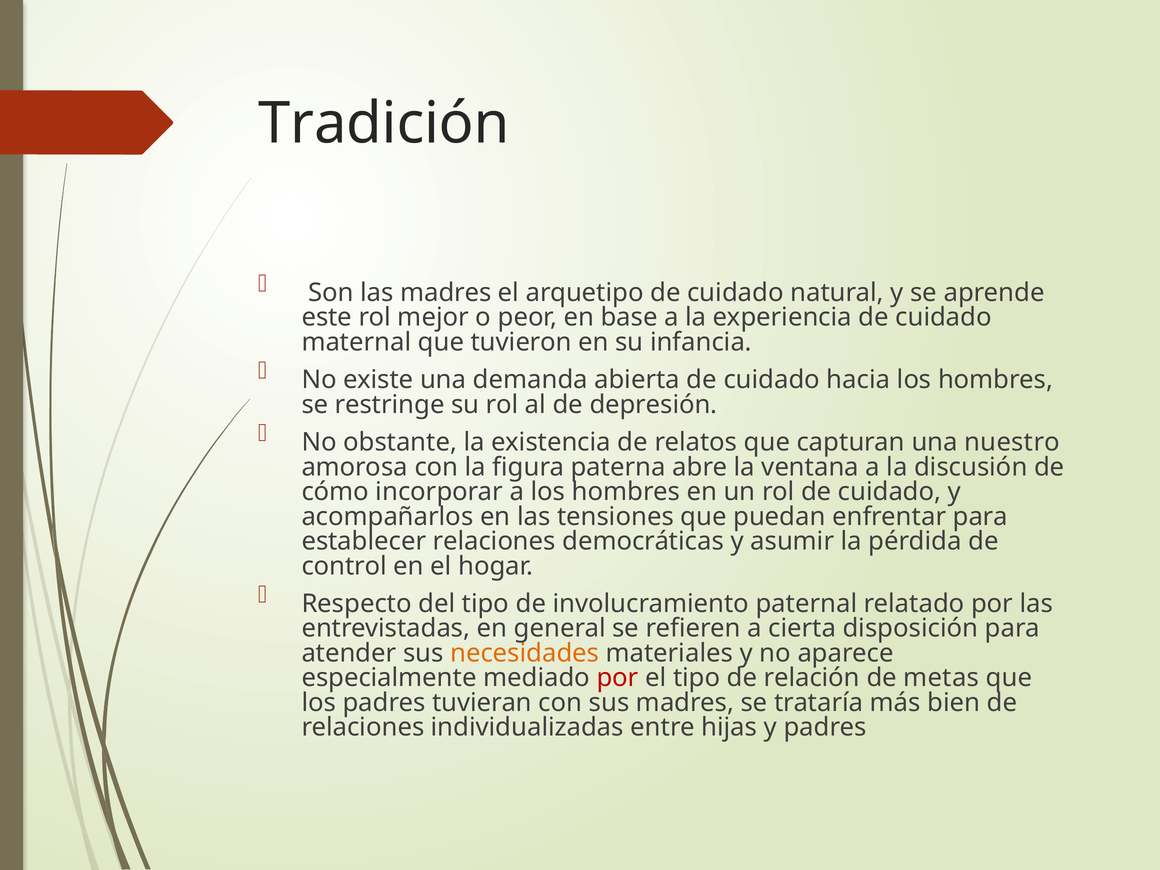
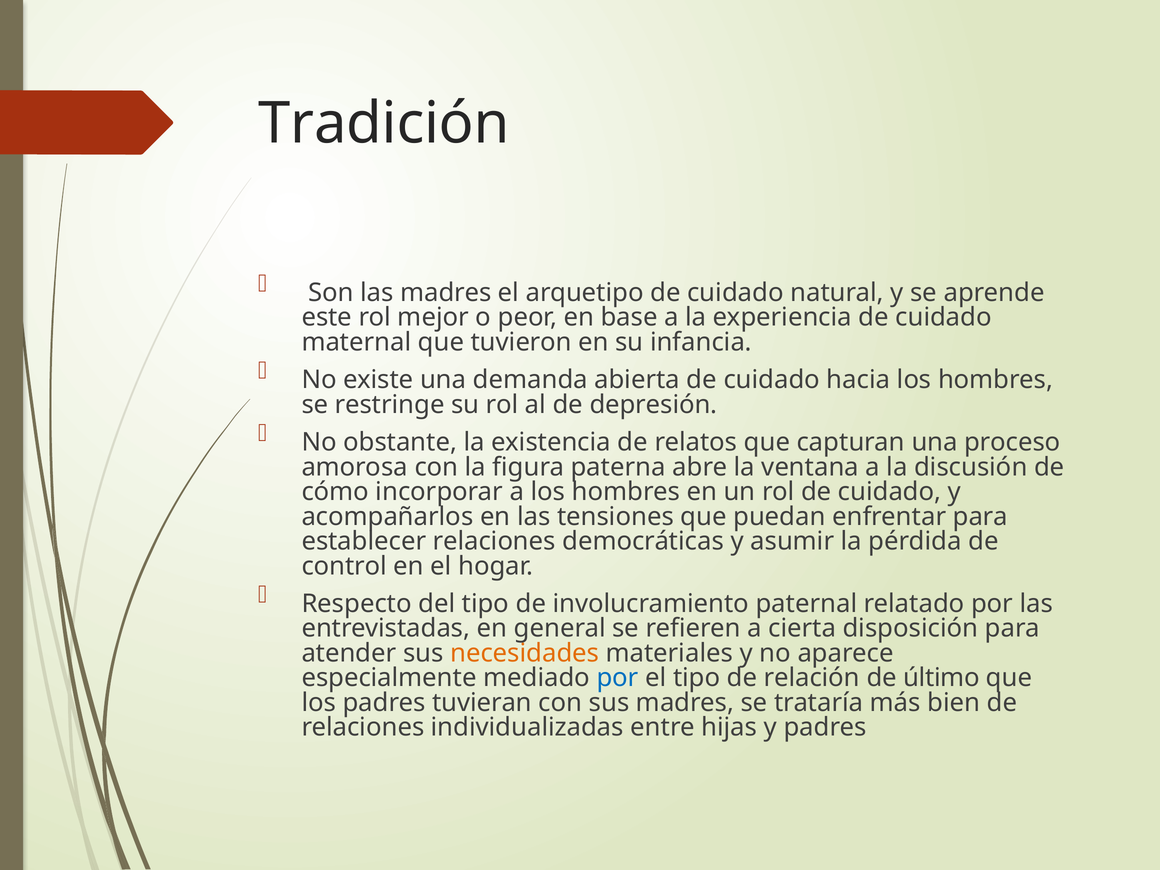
nuestro: nuestro -> proceso (1012, 442)
por colour: red -> blue (618, 678)
metas: metas -> último (941, 678)
